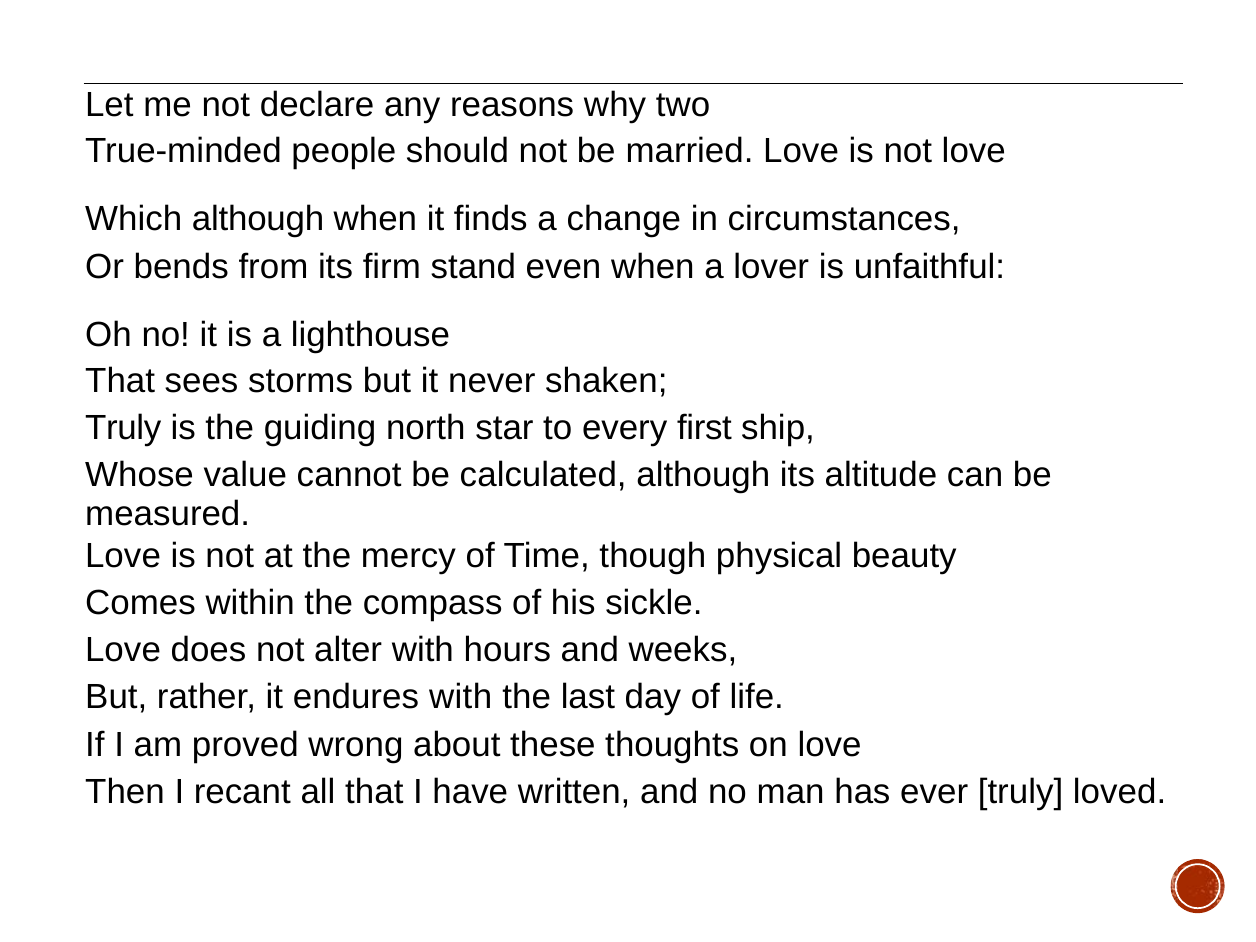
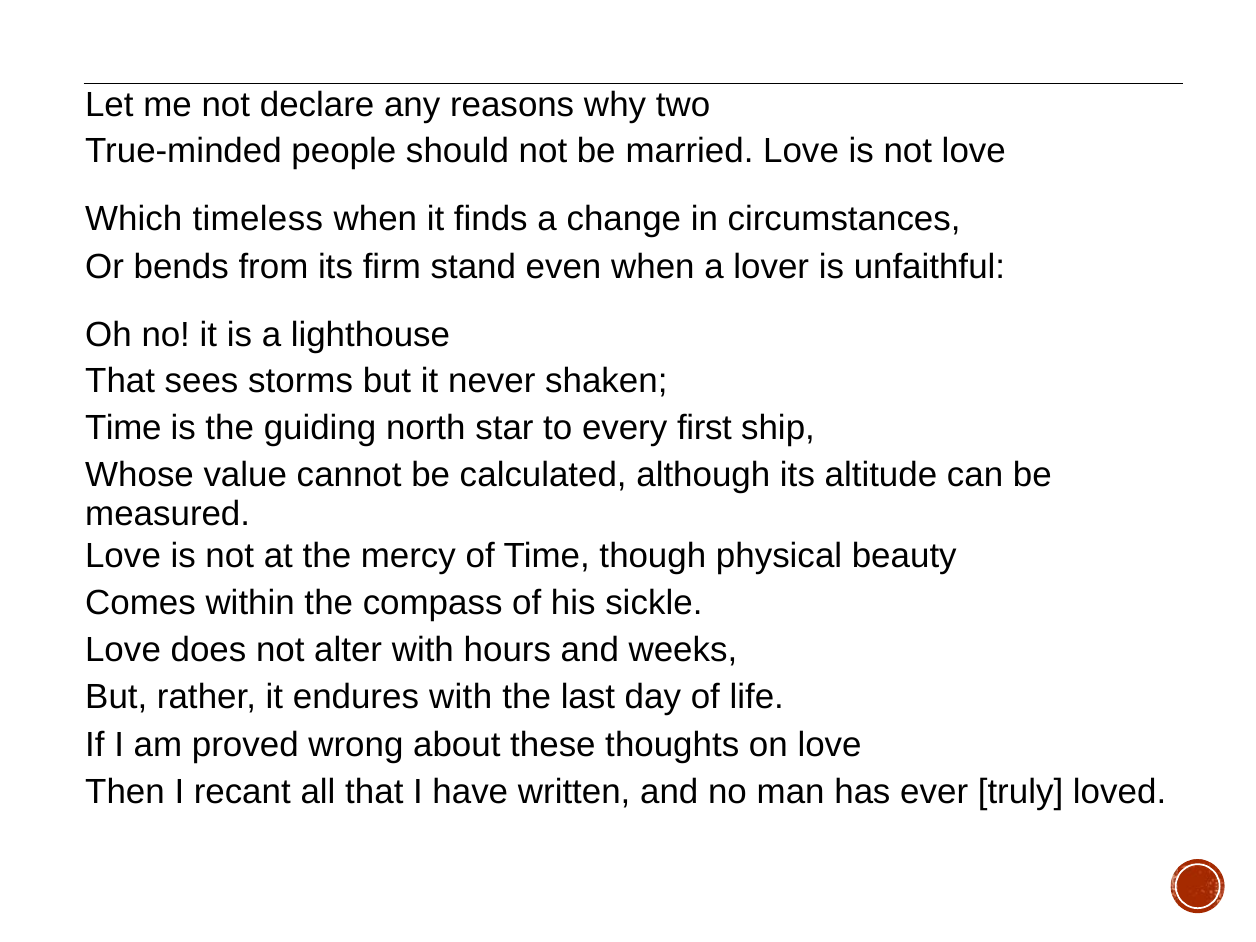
Which although: although -> timeless (258, 219)
Truly: Truly -> Time (123, 428)
